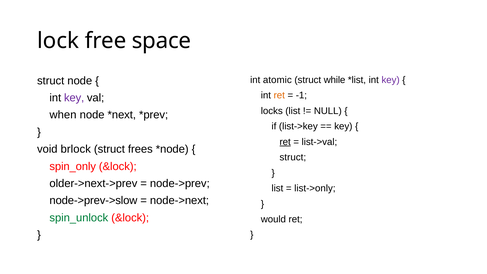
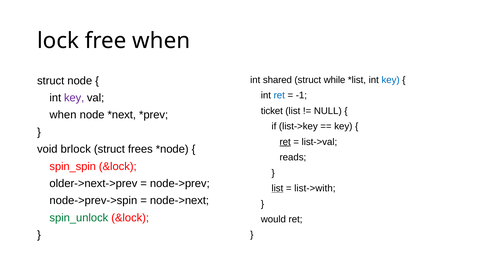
free space: space -> when (161, 41)
atomic: atomic -> shared (277, 80)
key colour: purple -> blue (391, 80)
ret colour: orange -> blue (279, 95)
locks: locks -> ticket (272, 111)
struct: struct -> reads (293, 157)
spin_only: spin_only -> spin_spin (73, 166)
list underline: none -> present (277, 188)
list->only: list->only -> list->with (315, 188)
node->prev->slow: node->prev->slow -> node->prev->spin (93, 201)
